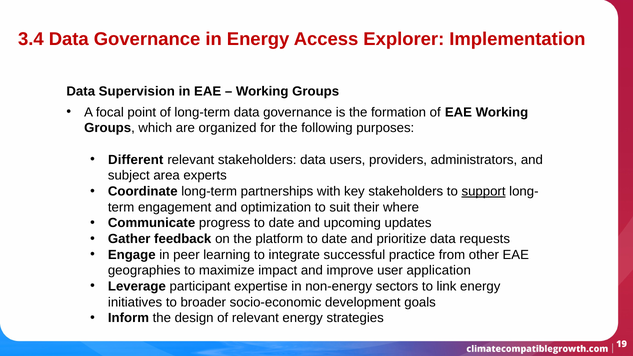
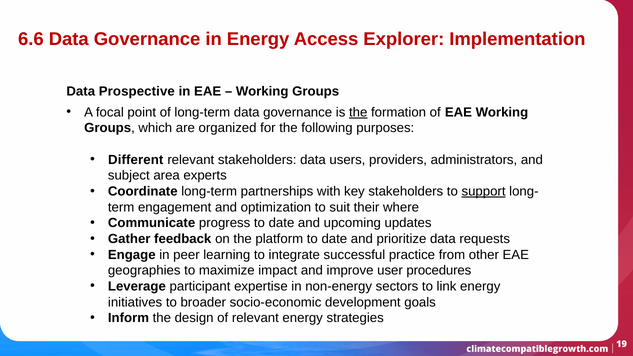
3.4: 3.4 -> 6.6 (31, 39)
Supervision: Supervision -> Prospective (137, 91)
the underline: none -> present (358, 112)
application: application -> procedures (439, 271)
